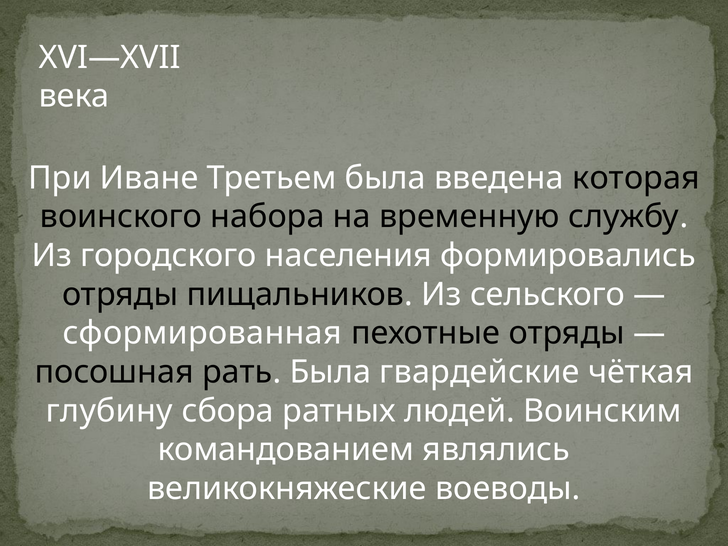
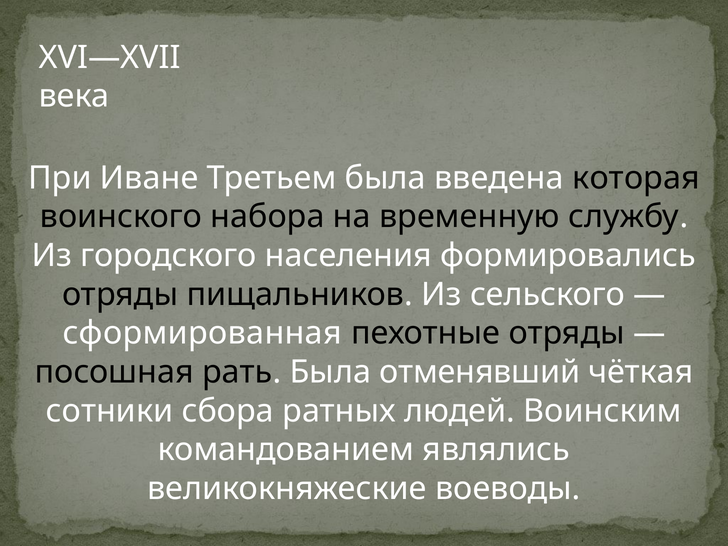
гвардейские: гвардейские -> отменявший (480, 372)
глубину: глубину -> сотники (110, 411)
